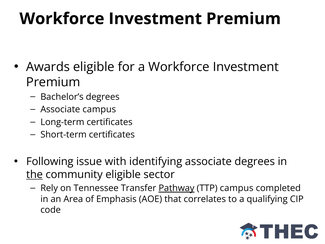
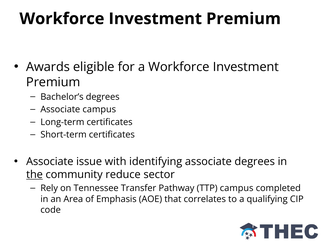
Following: Following -> Associate (50, 161)
community eligible: eligible -> reduce (123, 174)
Pathway underline: present -> none (176, 188)
